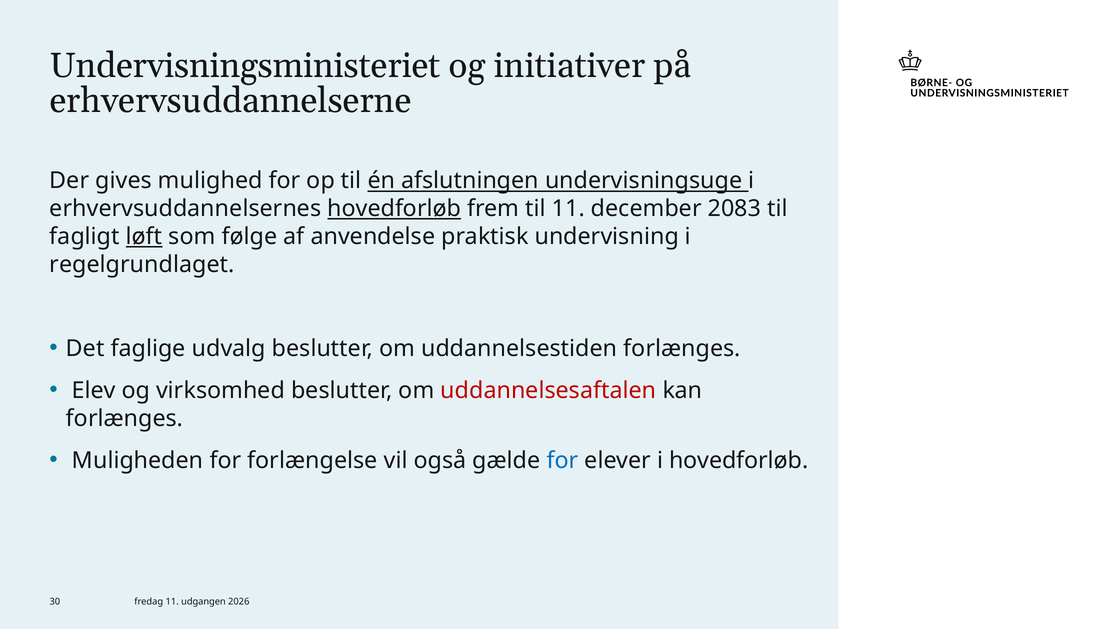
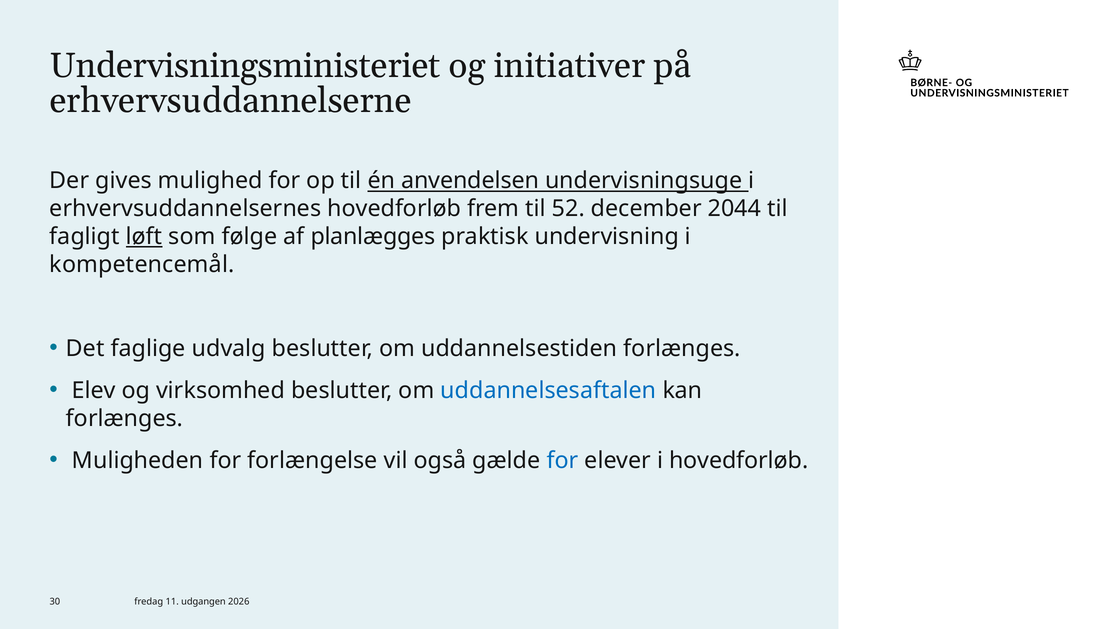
afslutningen: afslutningen -> anvendelsen (470, 181)
hovedforløb underline: present -> none (394, 209)
til 11: 11 -> 52 (568, 209)
2083: 2083 -> 2044 (734, 209)
anvendelse: anvendelse -> planlægges (373, 237)
regelgrundlaget: regelgrundlaget -> kompetencemål (142, 265)
uddannelsesaftalen colour: red -> blue (548, 390)
